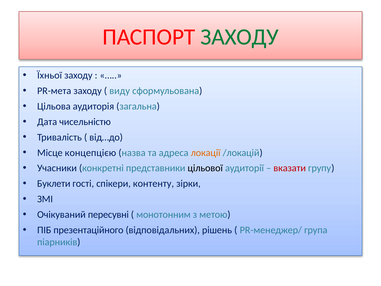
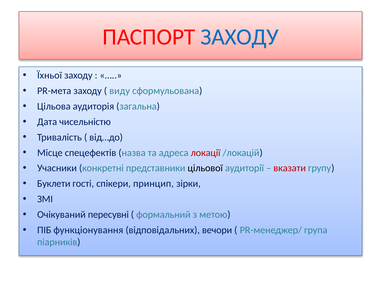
ЗАХОДУ colour: green -> blue (240, 37)
концепцією: концепцією -> спецефектів (91, 153)
локації colour: orange -> red (206, 153)
контенту: контенту -> принцип (153, 183)
монотонним: монотонним -> формальний (163, 214)
презентаційного: презентаційного -> функціонування (88, 230)
рішень: рішень -> вечори (217, 230)
